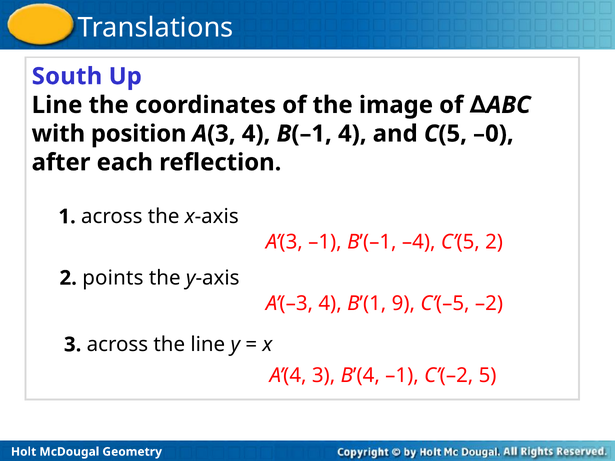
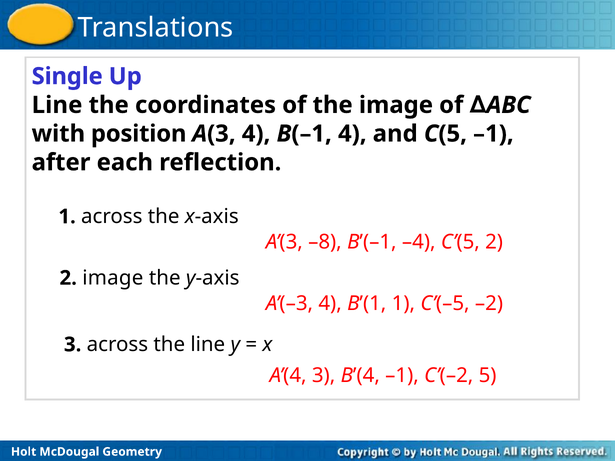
South: South -> Single (67, 76)
C(5 –0: –0 -> –1 (493, 134)
A’(3 –1: –1 -> –8 (325, 242)
2 points: points -> image (113, 278)
B’(1 9: 9 -> 1 (403, 304)
